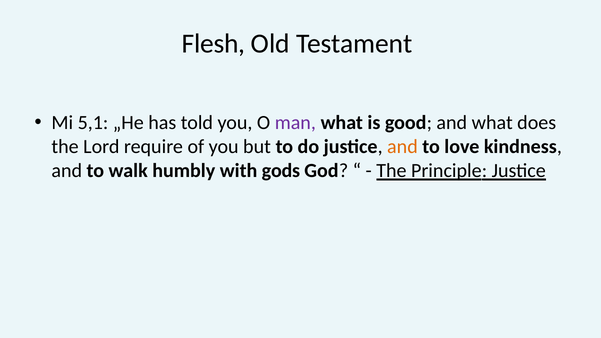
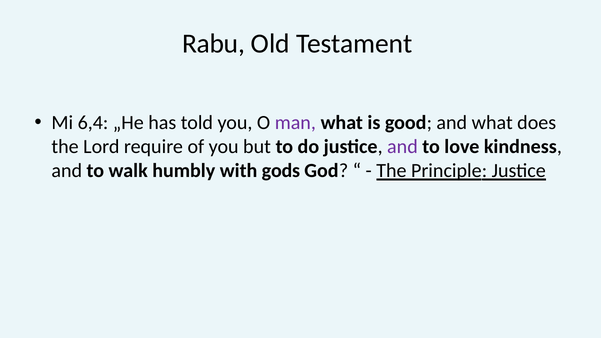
Flesh: Flesh -> Rabu (213, 44)
5,1: 5,1 -> 6,4 (93, 123)
and colour: orange -> purple (402, 147)
